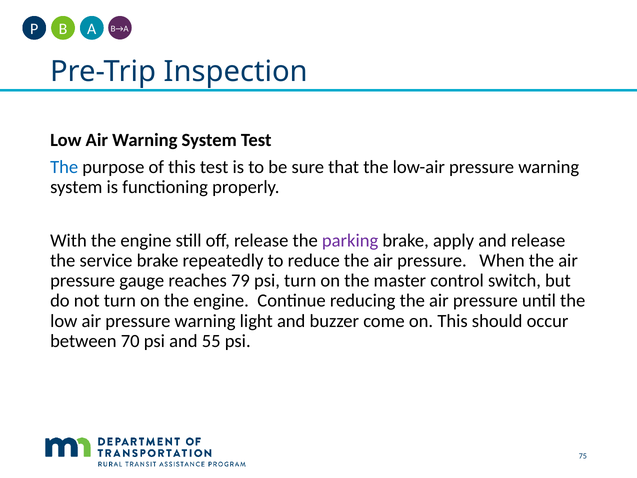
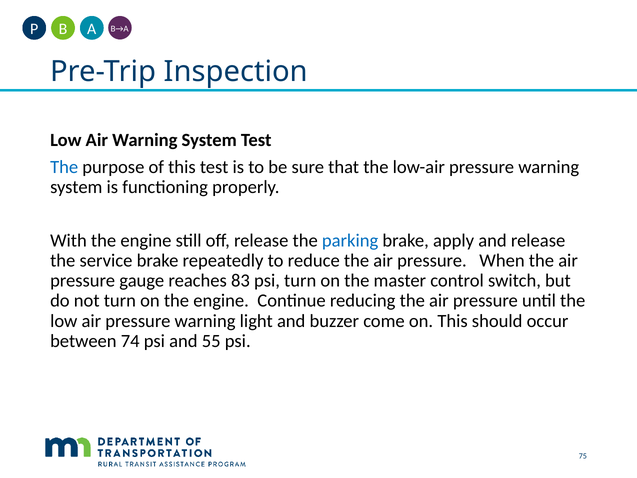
parking colour: purple -> blue (350, 240)
79: 79 -> 83 (240, 281)
70: 70 -> 74 (130, 341)
